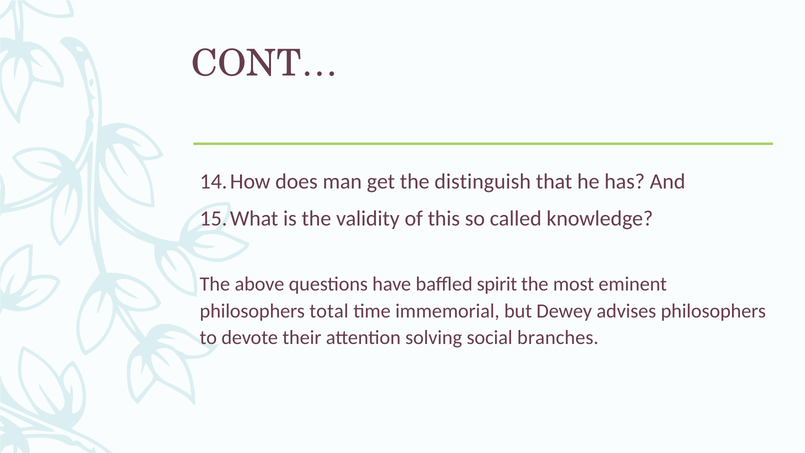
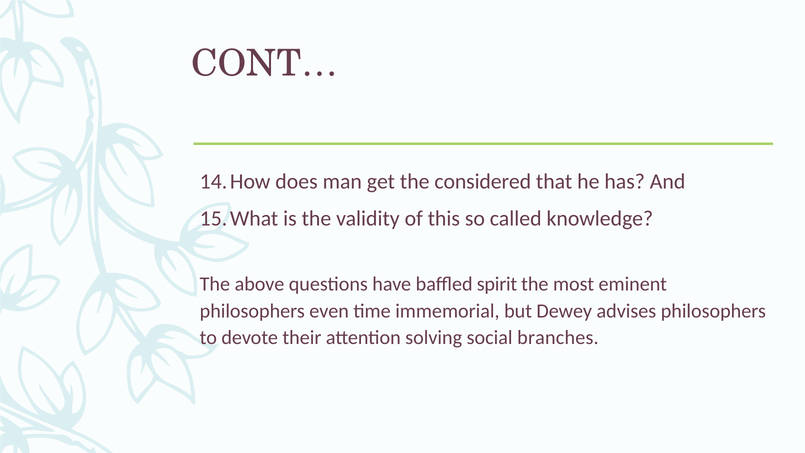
distinguish: distinguish -> considered (483, 182)
total: total -> even (329, 311)
